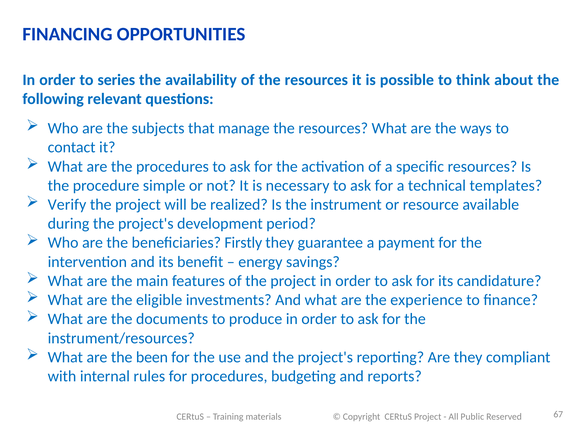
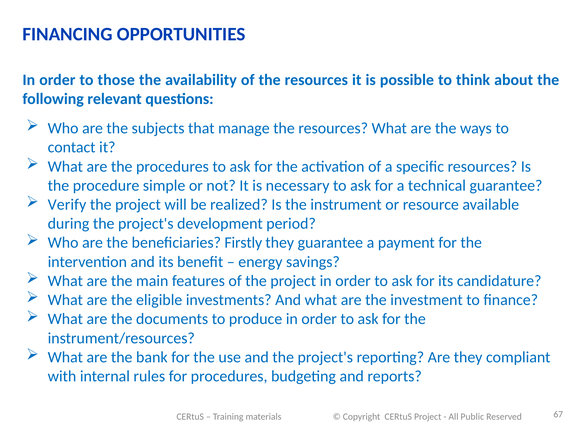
series: series -> those (116, 80)
technical templates: templates -> guarantee (506, 185)
experience: experience -> investment (426, 299)
been: been -> bank (152, 357)
